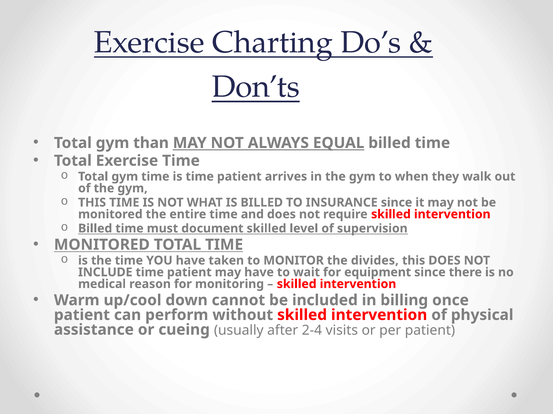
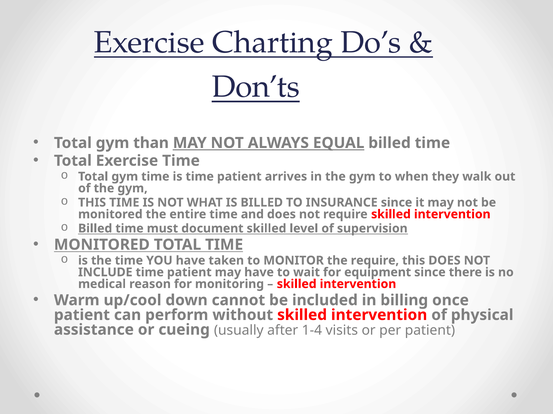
the divides: divides -> require (375, 261)
2-4: 2-4 -> 1-4 (312, 331)
